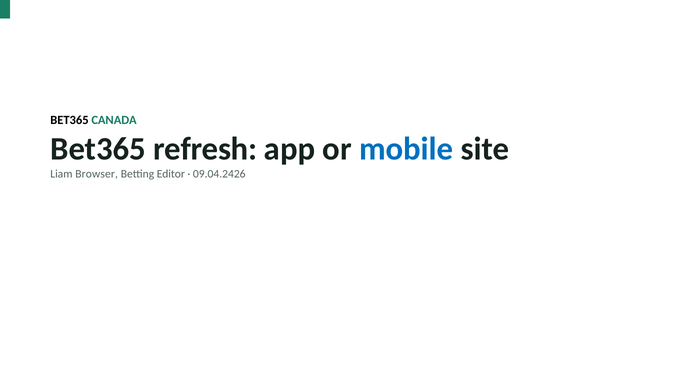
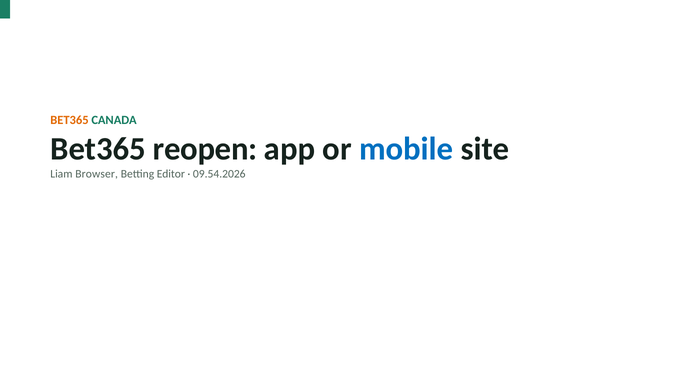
BET365 colour: black -> orange (69, 120)
refresh: refresh -> reopen (205, 149)
09.04.2426: 09.04.2426 -> 09.54.2026 (219, 174)
